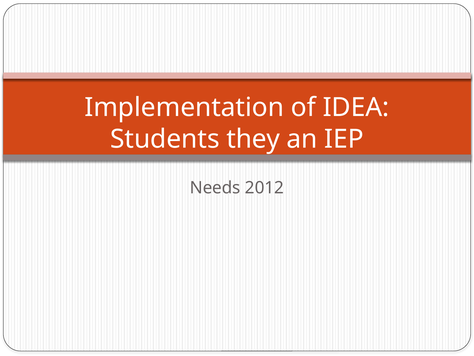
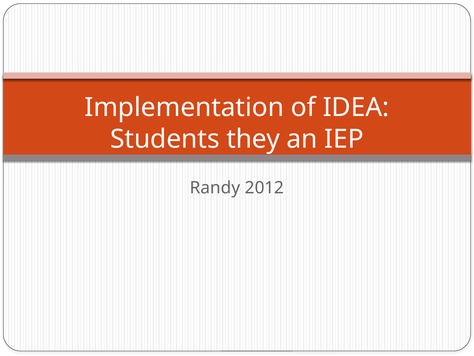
Needs: Needs -> Randy (215, 188)
